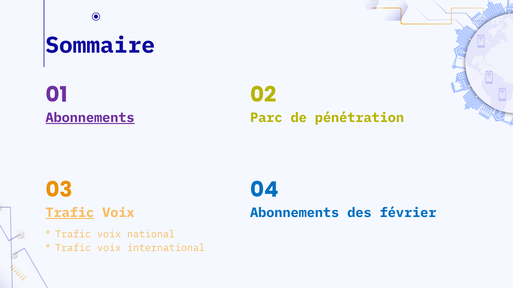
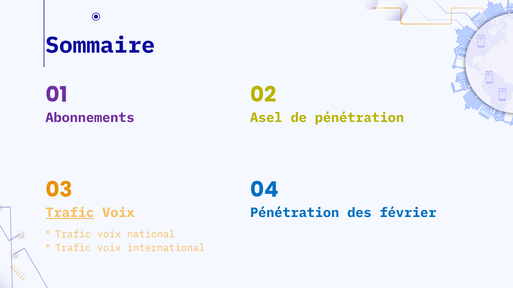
Abonnements underline: present -> none (90, 118)
Parc: Parc -> Asel (266, 118)
Voix Abonnements: Abonnements -> Pénétration (295, 213)
